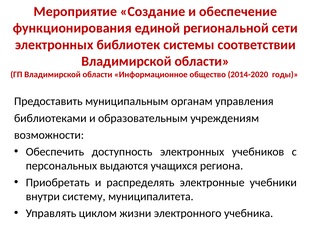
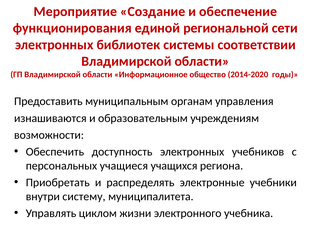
библиотеками: библиотеками -> изнашиваются (50, 118)
выдаются: выдаются -> учащиеся (124, 166)
